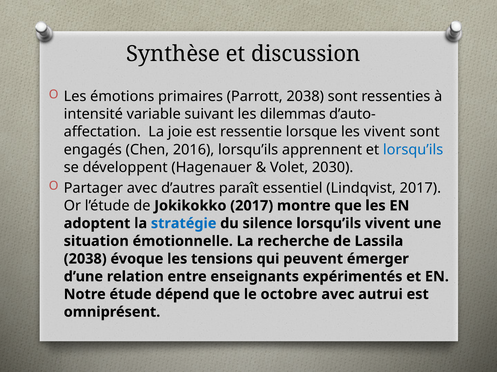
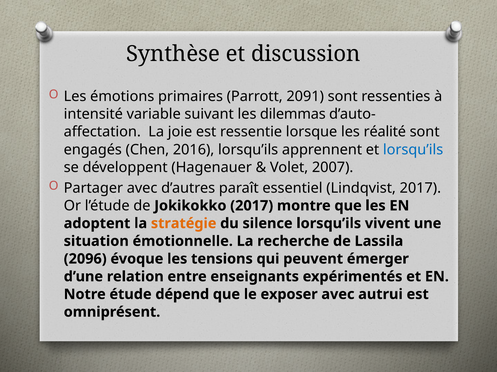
Parrott 2038: 2038 -> 2091 (305, 97)
les vivent: vivent -> réalité (385, 132)
2030: 2030 -> 2007 (333, 168)
stratégie colour: blue -> orange (184, 224)
2038: 2038 -> 2096 (85, 259)
octobre: octobre -> exposer (289, 295)
